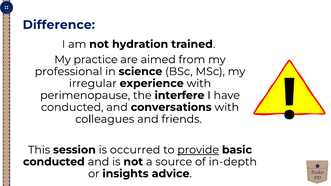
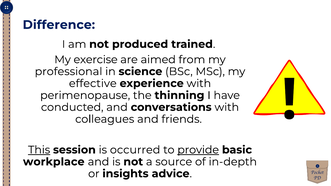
hydration: hydration -> produced (140, 44)
practice: practice -> exercise (96, 60)
irregular: irregular -> effective (93, 83)
interfere: interfere -> thinning (179, 95)
This underline: none -> present (39, 150)
conducted: conducted -> workplace (54, 162)
